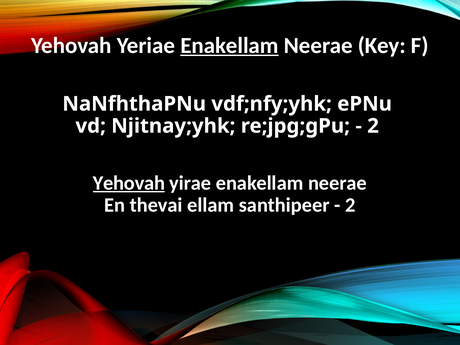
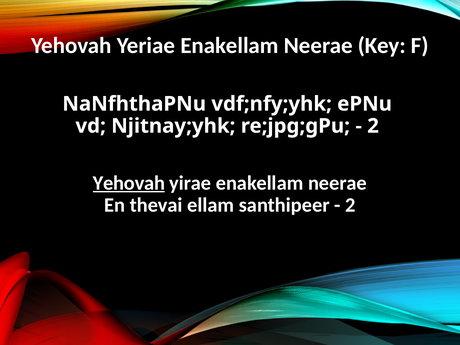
Enakellam underline: present -> none (229, 46)
